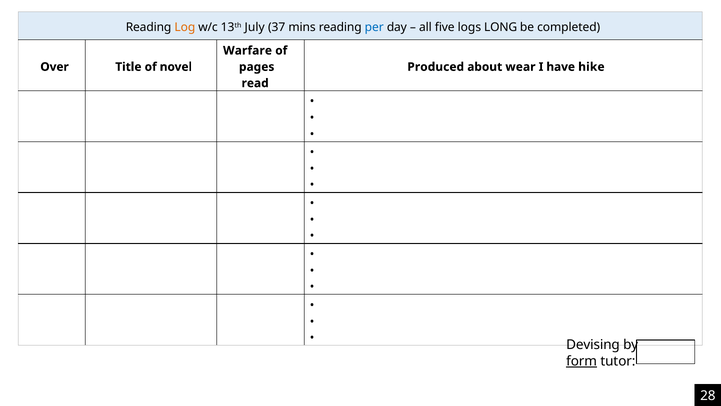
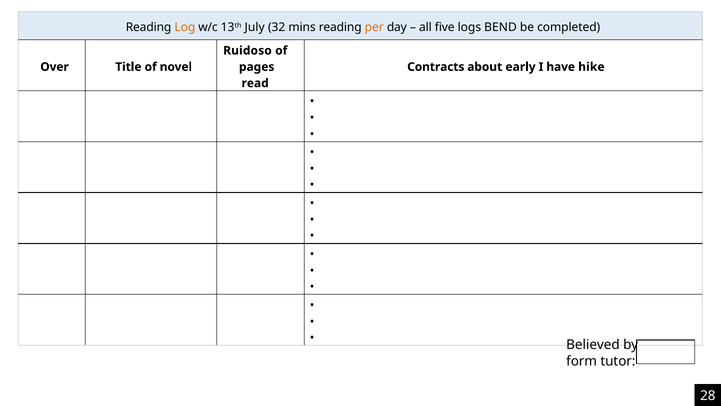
37: 37 -> 32 (277, 27)
per colour: blue -> orange (374, 27)
LONG: LONG -> BEND (501, 27)
Warfare: Warfare -> Ruidoso (247, 51)
Produced: Produced -> Contracts (436, 67)
wear: wear -> early (520, 67)
Devising: Devising -> Believed (593, 345)
form underline: present -> none (582, 361)
